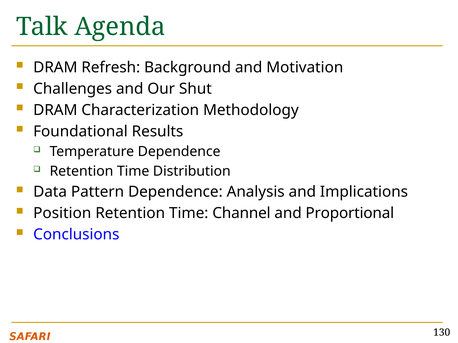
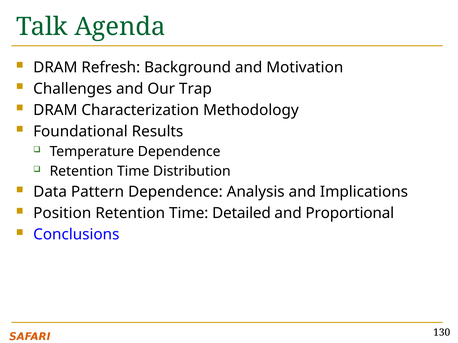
Shut: Shut -> Trap (195, 89)
Channel: Channel -> Detailed (241, 213)
